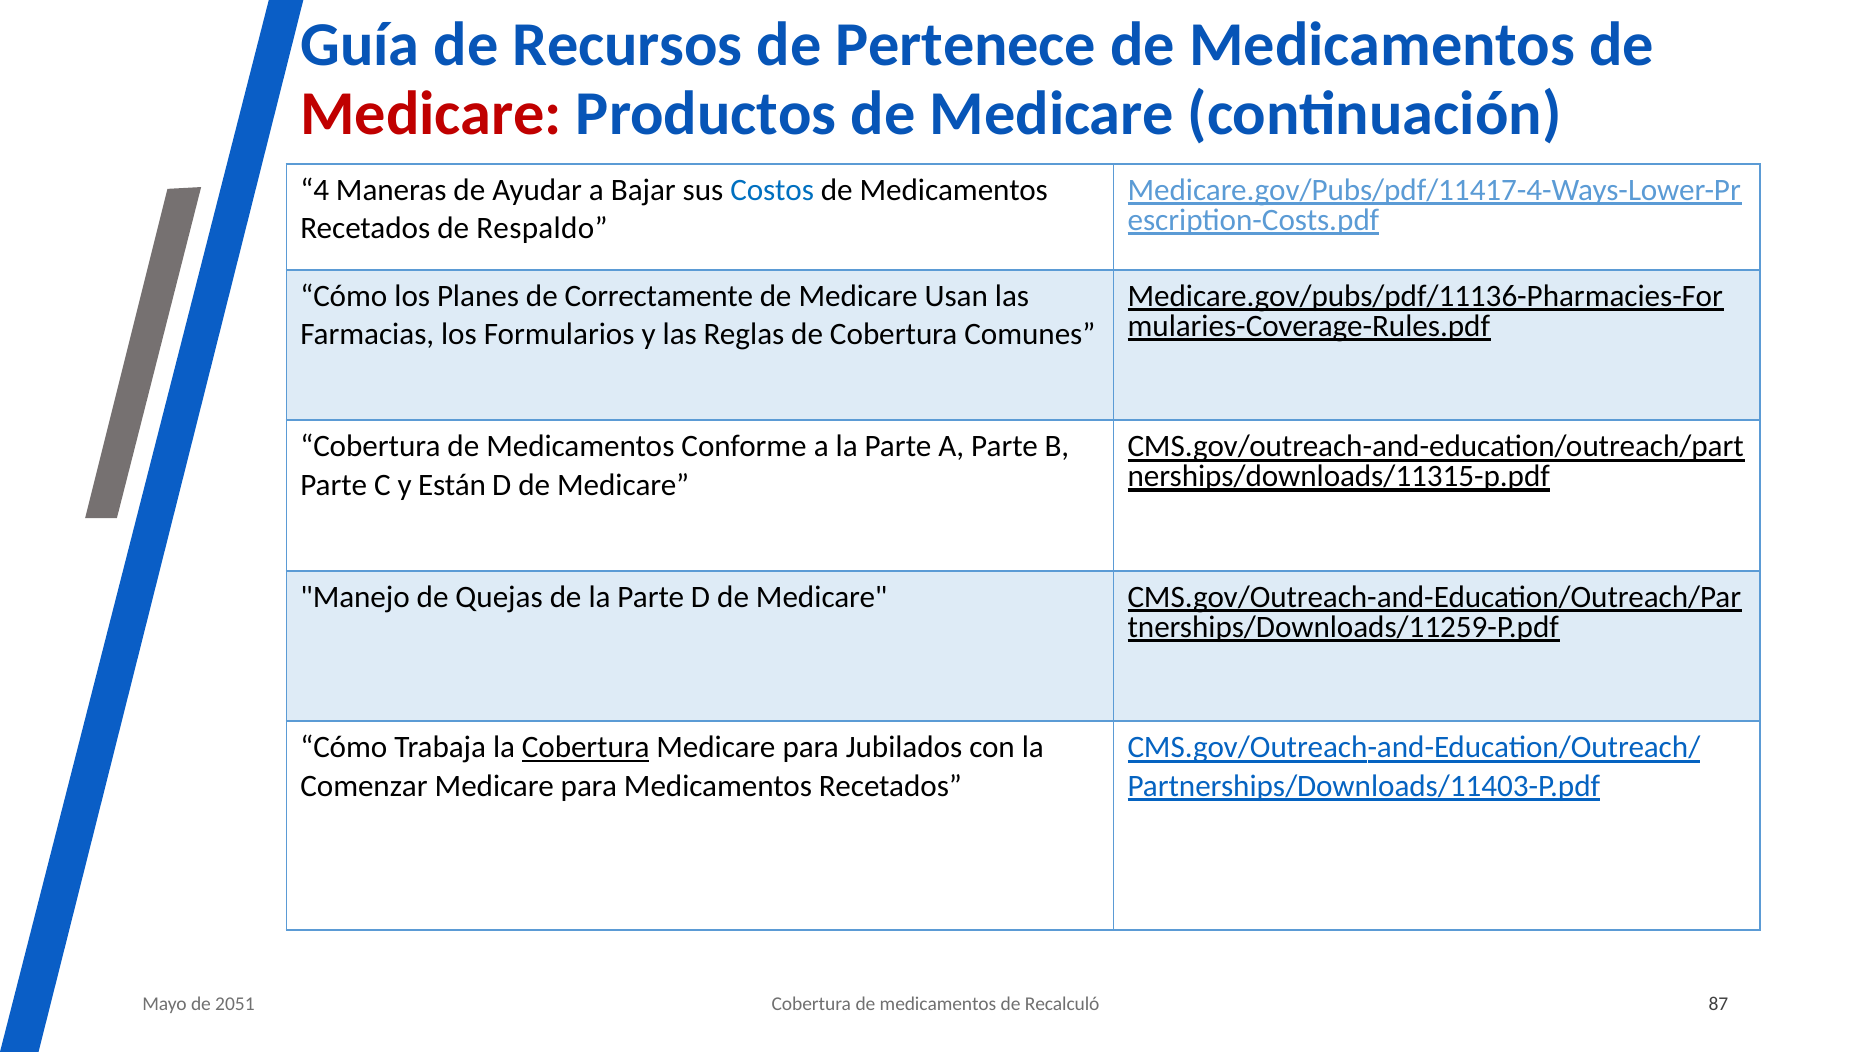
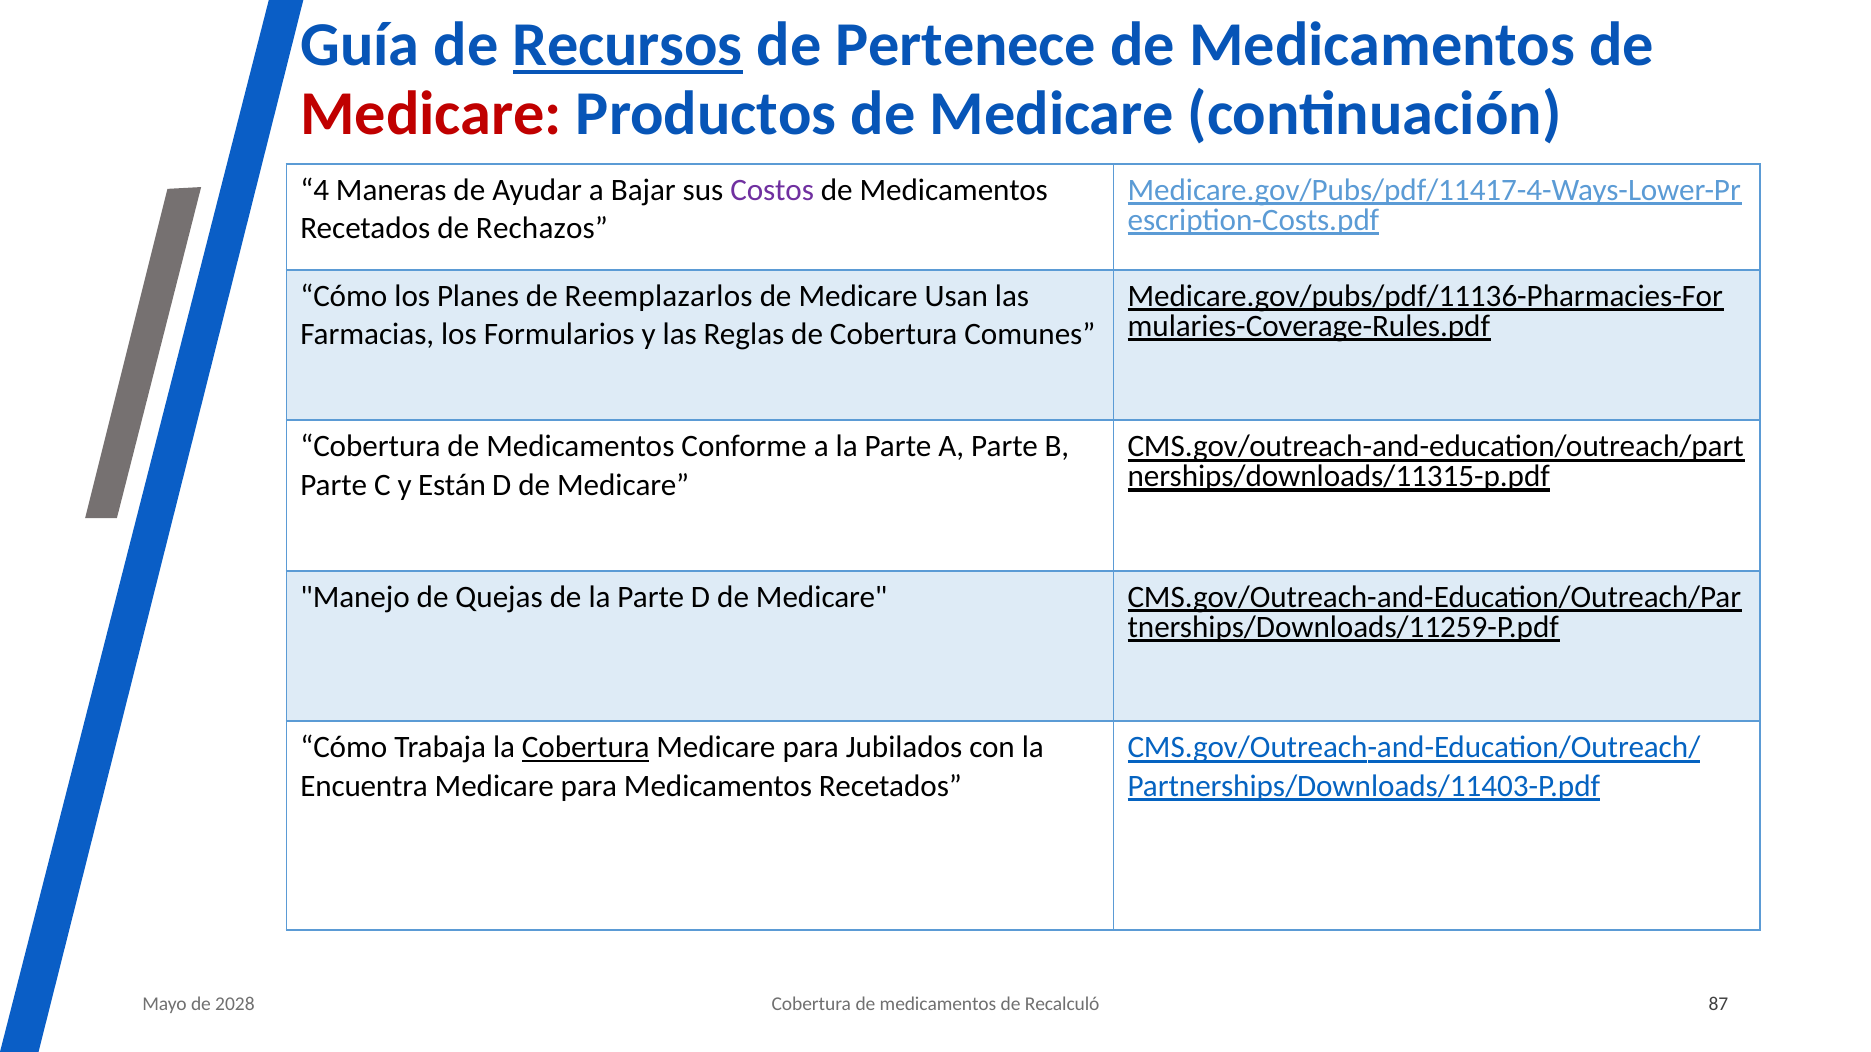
Recursos underline: none -> present (628, 45)
Costos colour: blue -> purple (772, 190)
Respaldo: Respaldo -> Rechazos (542, 229)
Correctamente: Correctamente -> Reemplazarlos (659, 296)
Comenzar: Comenzar -> Encuentra (364, 786)
2051: 2051 -> 2028 (235, 1005)
